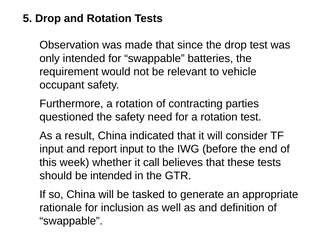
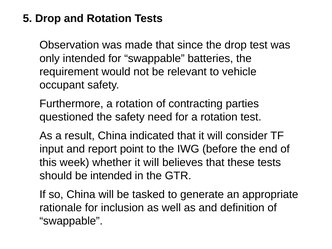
report input: input -> point (132, 149)
whether it call: call -> will (151, 162)
